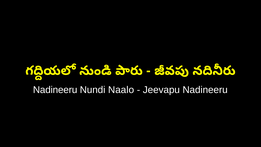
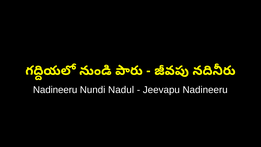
Naalo: Naalo -> Nadul (121, 90)
